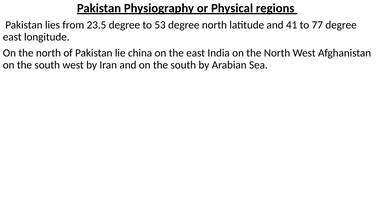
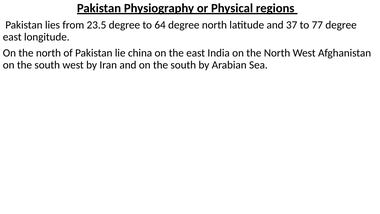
53: 53 -> 64 (160, 25)
41: 41 -> 37 (292, 25)
